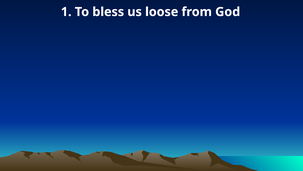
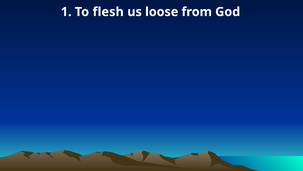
bless: bless -> flesh (108, 12)
